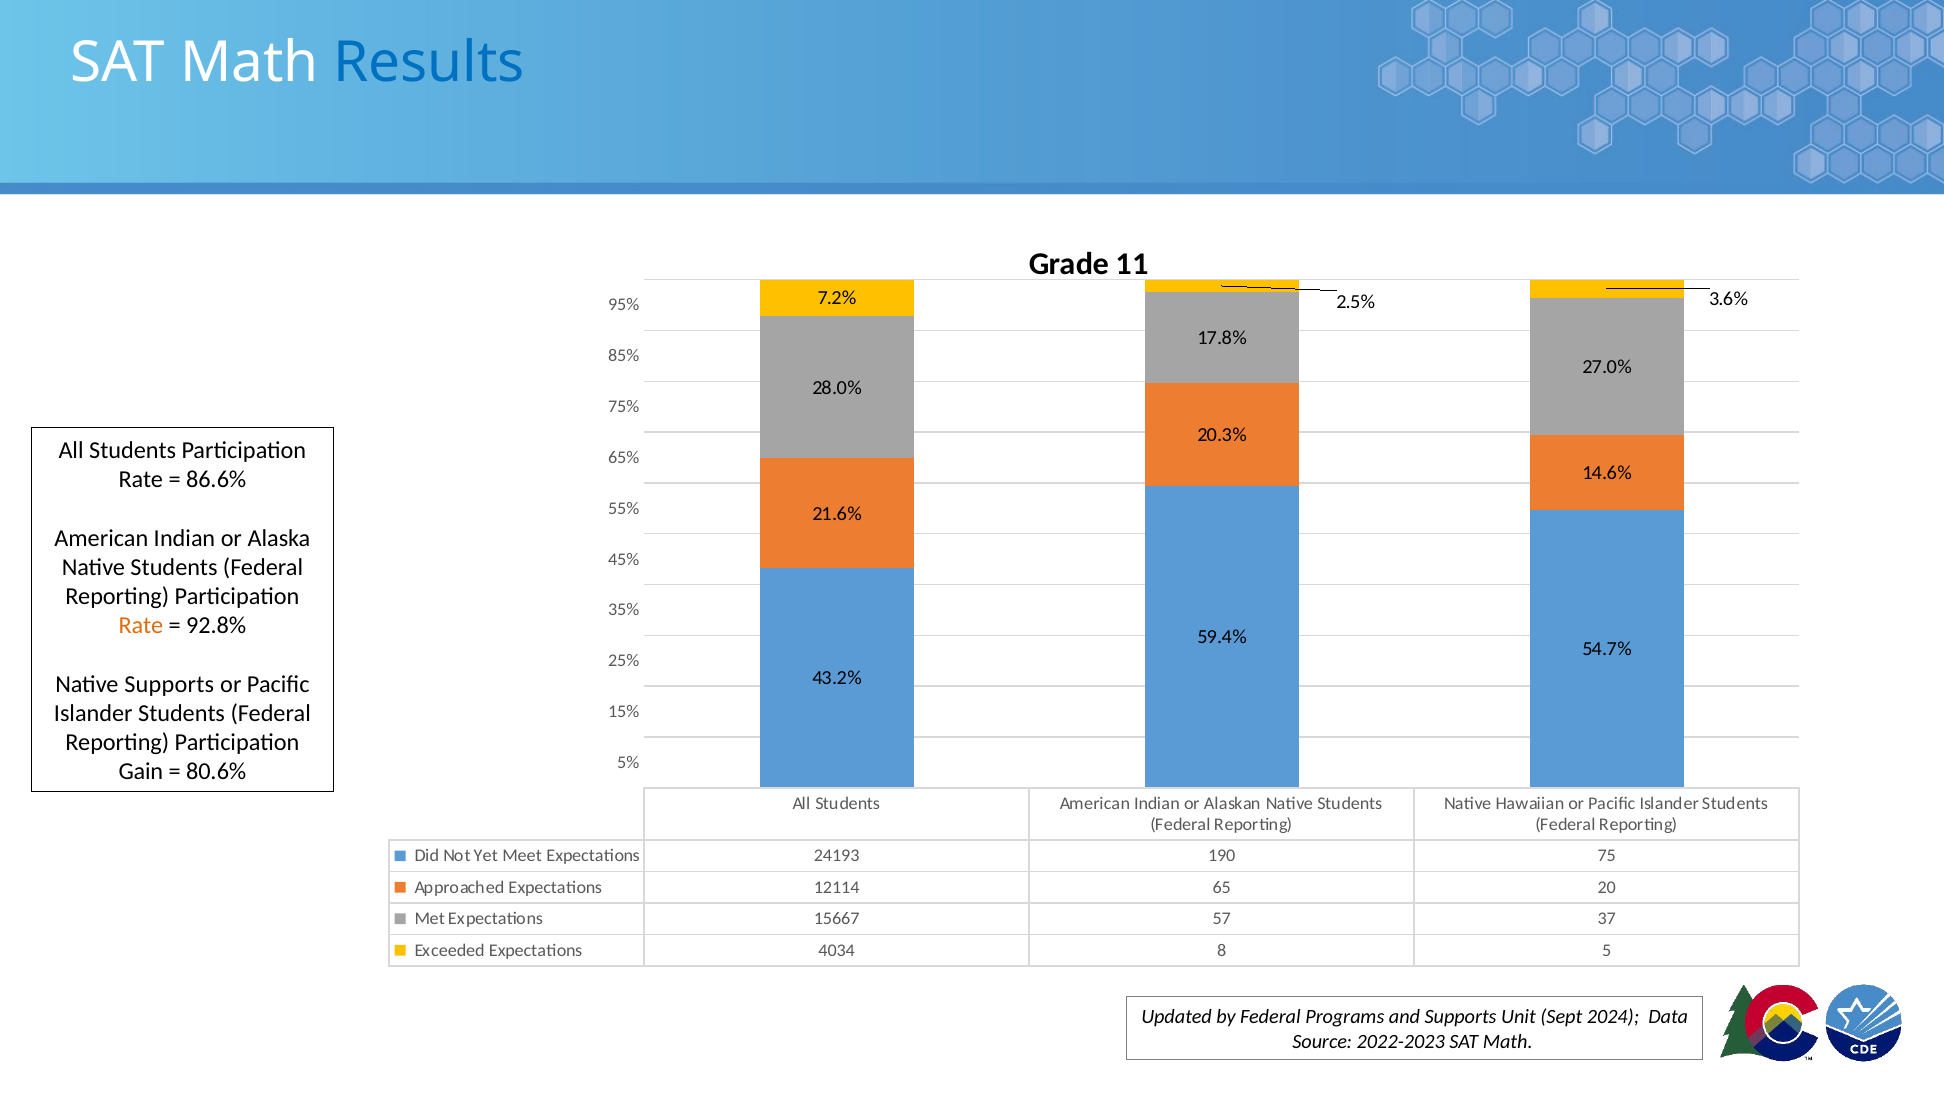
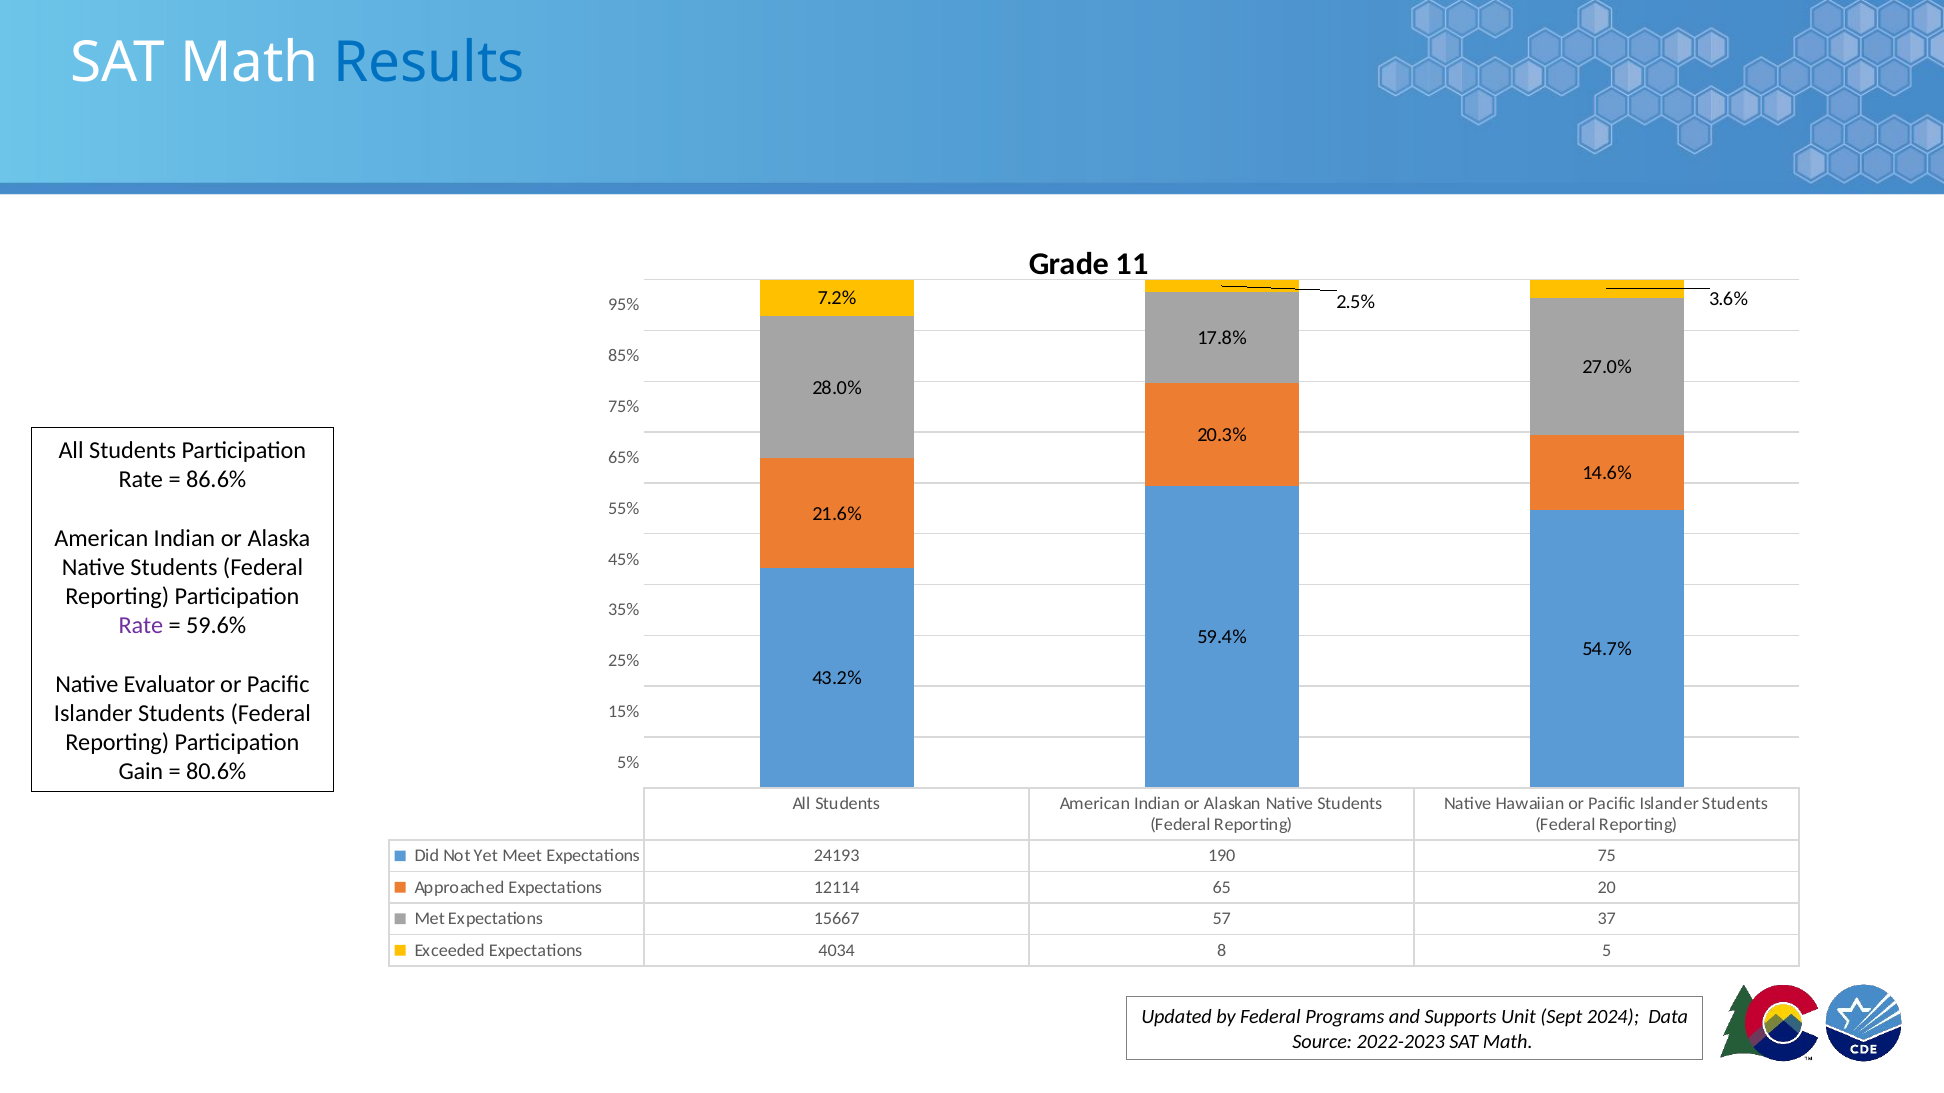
Rate colour: orange -> purple (141, 626)
92.8%: 92.8% -> 59.6% (216, 626)
Native Supports: Supports -> Evaluator (169, 684)
